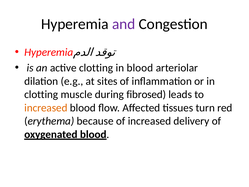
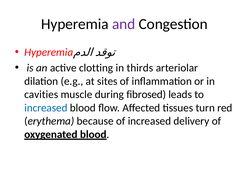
in blood: blood -> thirds (140, 68)
clotting: clotting -> cavities (41, 94)
increased colour: orange -> blue (46, 108)
